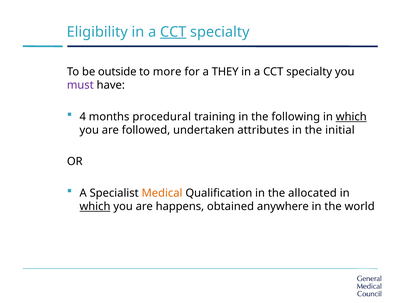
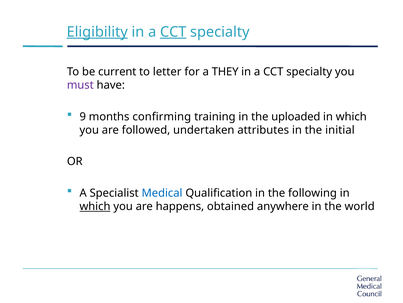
Eligibility underline: none -> present (97, 32)
outside: outside -> current (117, 72)
more: more -> letter (167, 72)
4: 4 -> 9 (83, 116)
procedural: procedural -> confirming (162, 116)
following: following -> uploaded (296, 116)
which underline: present -> none (351, 116)
Medical colour: orange -> blue (162, 193)
allocated: allocated -> following (312, 193)
